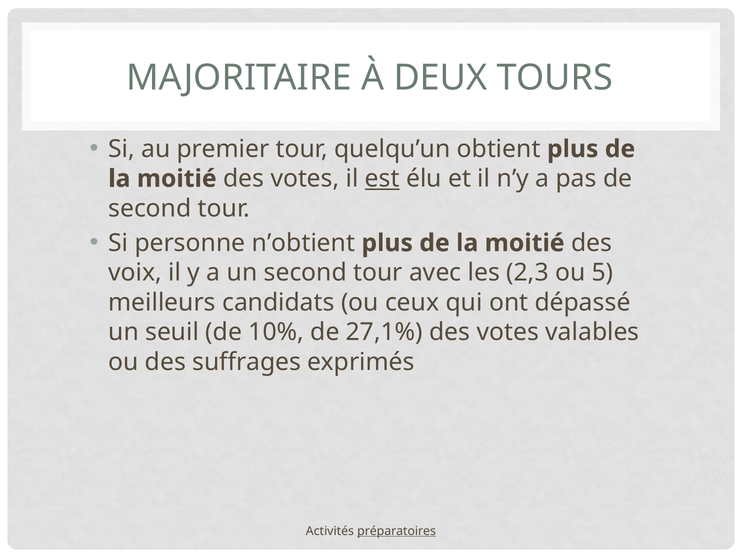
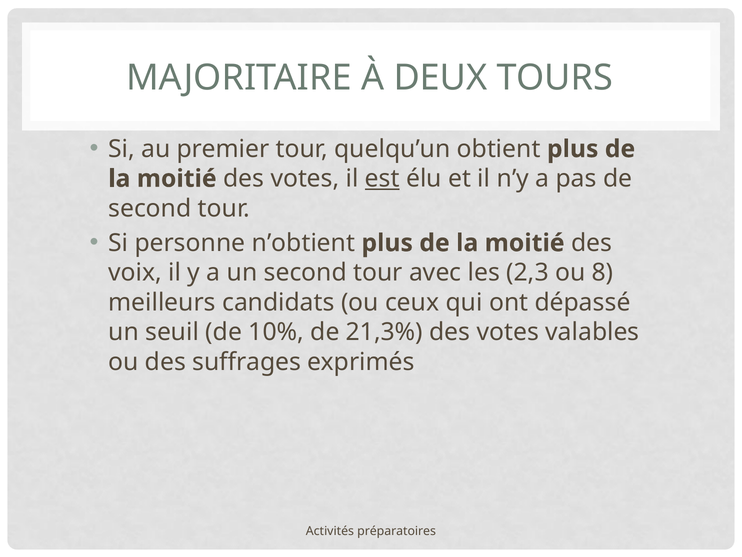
5: 5 -> 8 (603, 273)
27,1%: 27,1% -> 21,3% (384, 332)
préparatoires underline: present -> none (397, 530)
